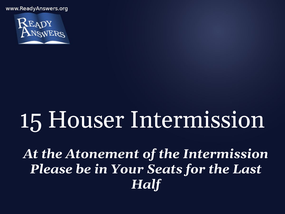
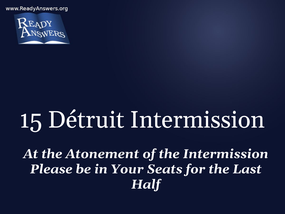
Houser: Houser -> Détruit (86, 120)
